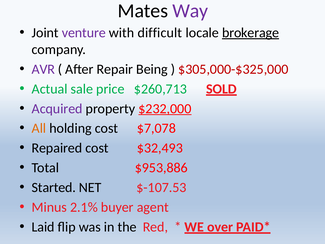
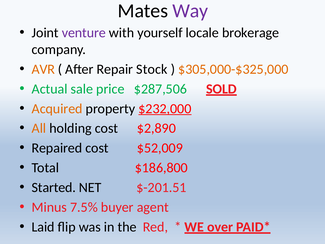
difficult: difficult -> yourself (160, 33)
brokerage underline: present -> none (251, 33)
AVR colour: purple -> orange (43, 69)
Being: Being -> Stock (152, 69)
$305,000-$325,000 colour: red -> orange (233, 69)
$260,713: $260,713 -> $287,506 (160, 89)
Acquired colour: purple -> orange (57, 109)
$7,078: $7,078 -> $2,890 (156, 128)
$32,493: $32,493 -> $52,009 (160, 148)
$953,886: $953,886 -> $186,800 (161, 168)
$-107.53: $-107.53 -> $-201.51 (161, 187)
2.1%: 2.1% -> 7.5% (84, 207)
